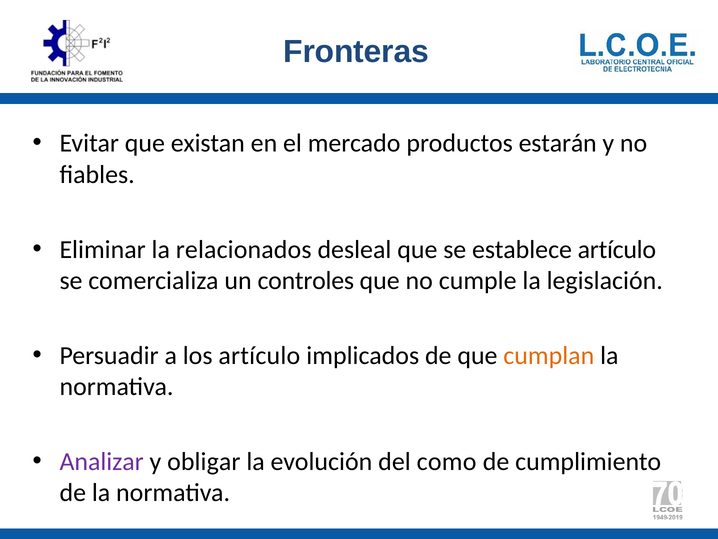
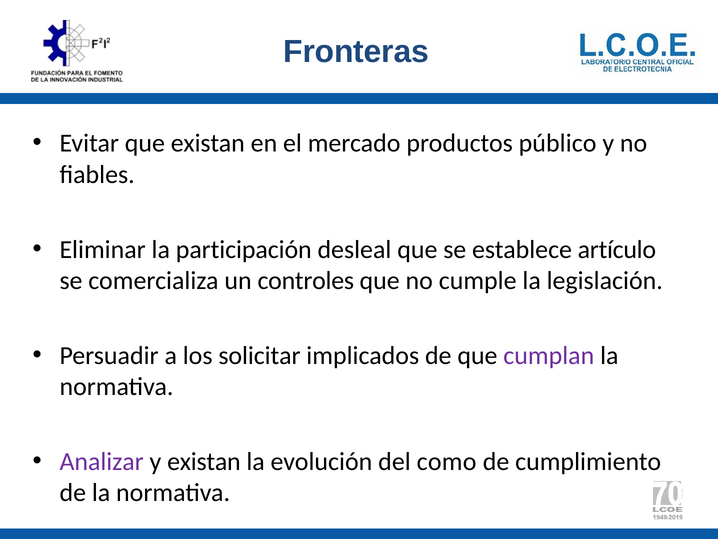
estarán: estarán -> público (558, 143)
relacionados: relacionados -> participación (244, 249)
los artículo: artículo -> solicitar (259, 355)
cumplan colour: orange -> purple (549, 355)
y obligar: obligar -> existan (204, 461)
